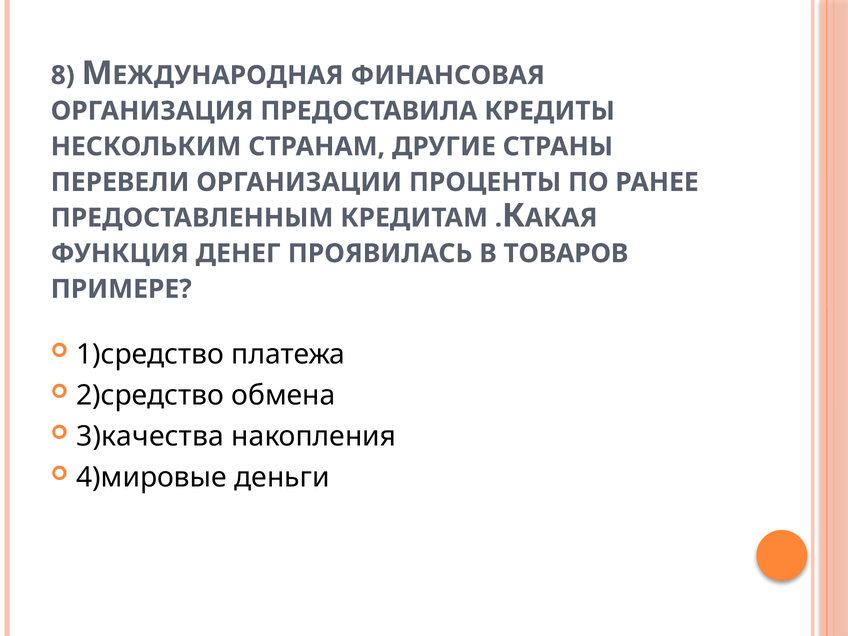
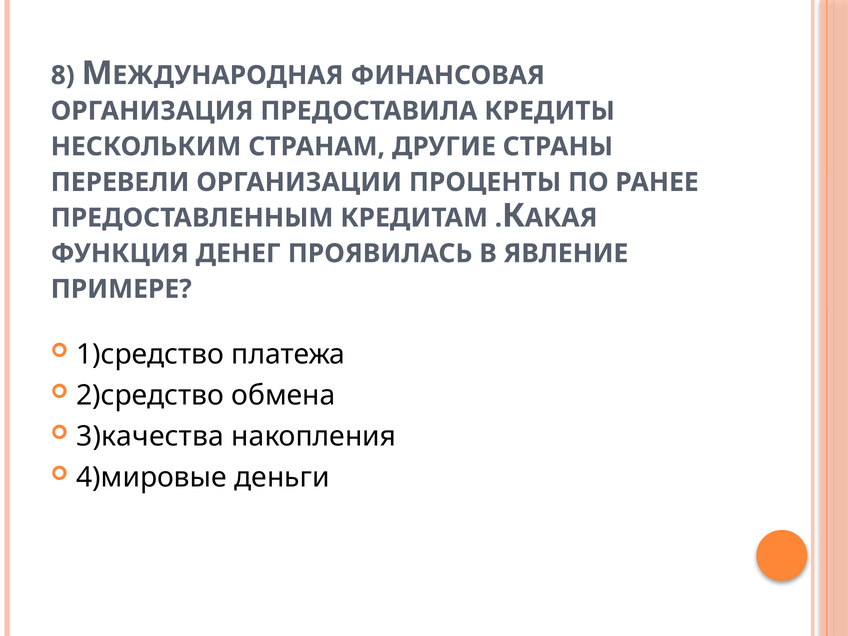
ТОВАРОВ: ТОВАРОВ -> ЯВЛЕНИЕ (566, 253)
